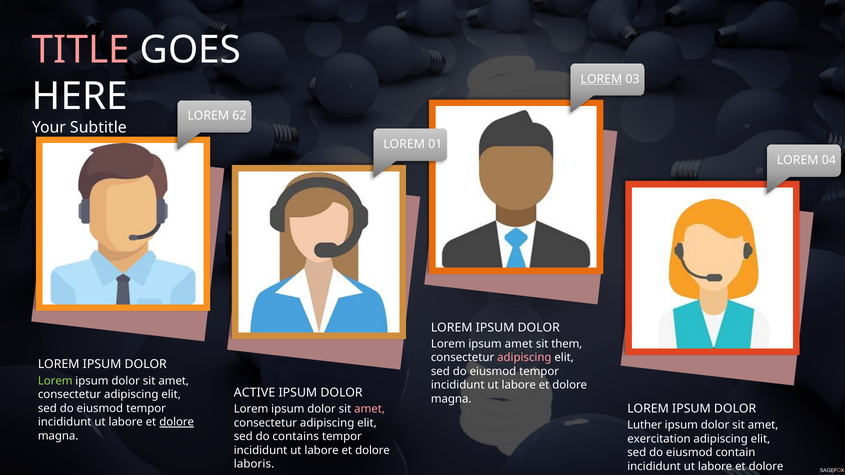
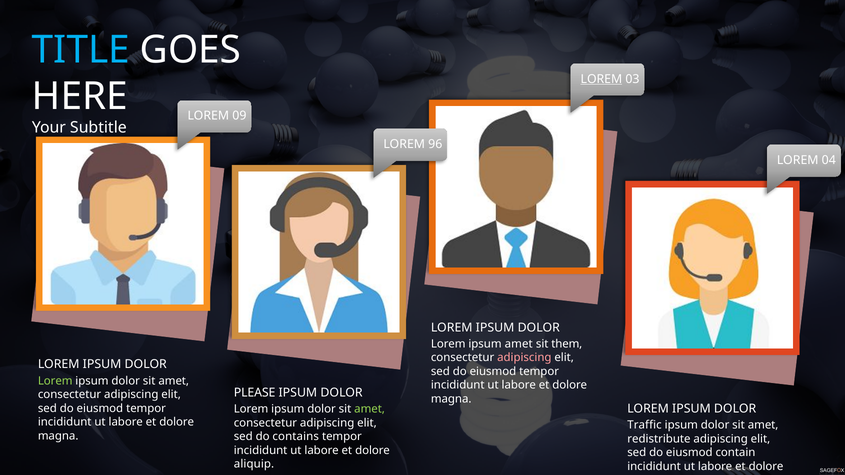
TITLE colour: pink -> light blue (81, 50)
62: 62 -> 09 (239, 116)
01: 01 -> 96 (435, 144)
ACTIVE: ACTIVE -> PLEASE (255, 393)
amet colour: pink -> light green (370, 409)
dolore underline: present -> none (177, 422)
Luther: Luther -> Traffic (645, 425)
exercitation: exercitation -> redistribute (659, 439)
laboris: laboris -> aliquip (254, 464)
